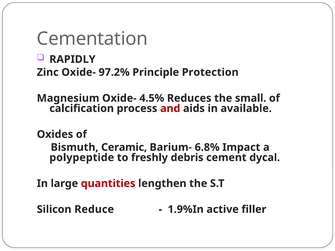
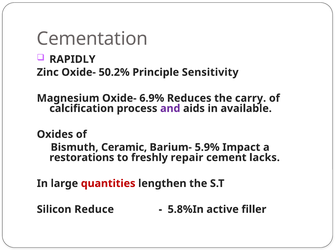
97.2%: 97.2% -> 50.2% (114, 72)
Protection: Protection -> Sensitivity (210, 72)
4.5%: 4.5% -> 6.9% (152, 98)
small: small -> carry (251, 98)
and colour: red -> purple (170, 109)
6.8%: 6.8% -> 5.9% (207, 147)
polypeptide: polypeptide -> restorations (82, 158)
debris: debris -> repair (187, 158)
dycal: dycal -> lacks (265, 158)
1.9%In: 1.9%In -> 5.8%In (186, 210)
